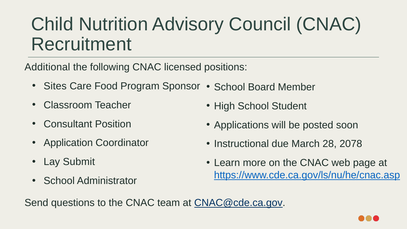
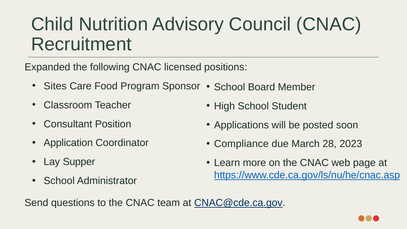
Additional: Additional -> Expanded (47, 67)
Instructional: Instructional -> Compliance (241, 144)
2078: 2078 -> 2023 (351, 144)
Submit: Submit -> Supper (79, 162)
